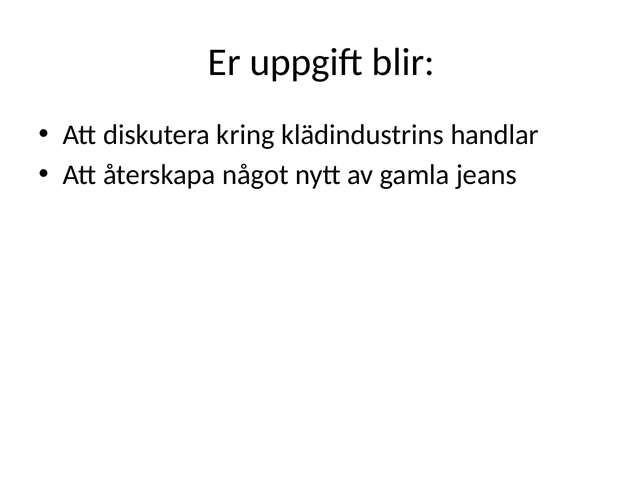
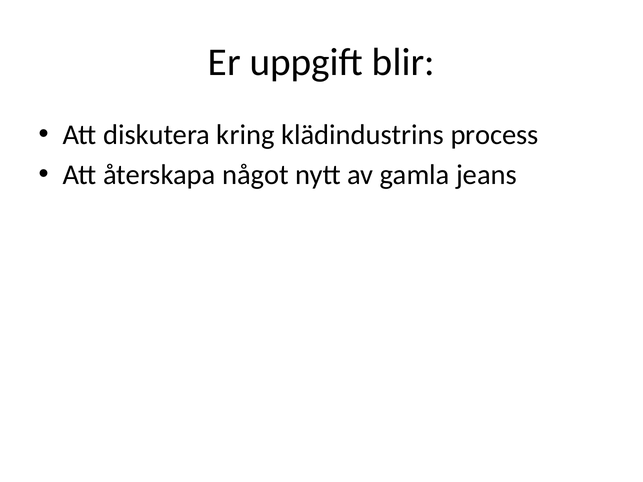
handlar: handlar -> process (495, 135)
